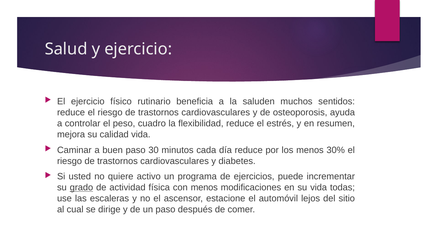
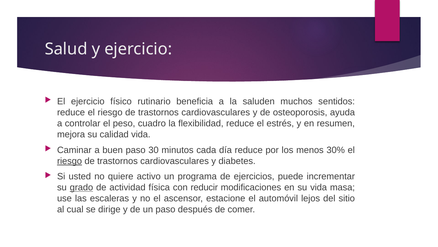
riesgo underline: none -> present (70, 161)
con menos: menos -> reducir (204, 187)
todas: todas -> masa (342, 187)
